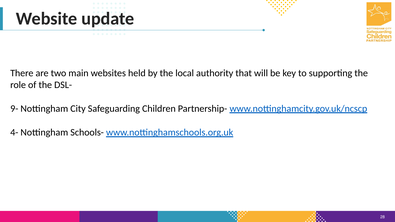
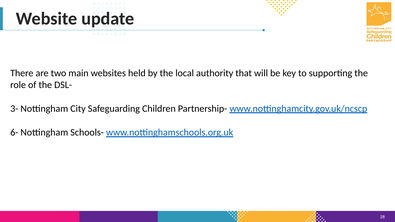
9-: 9- -> 3- (14, 109)
4-: 4- -> 6- (14, 133)
